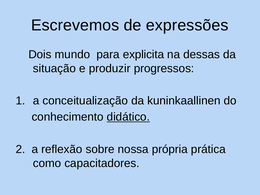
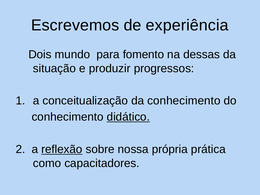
expressões: expressões -> experiência (187, 25)
explicita: explicita -> fomento (143, 55)
da kuninkaallinen: kuninkaallinen -> conhecimento (184, 101)
reflexão underline: none -> present (62, 149)
